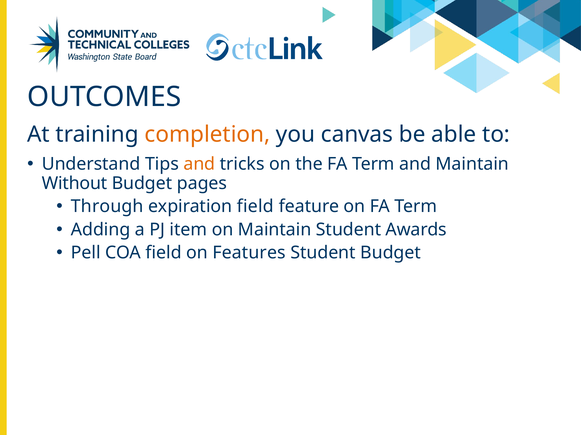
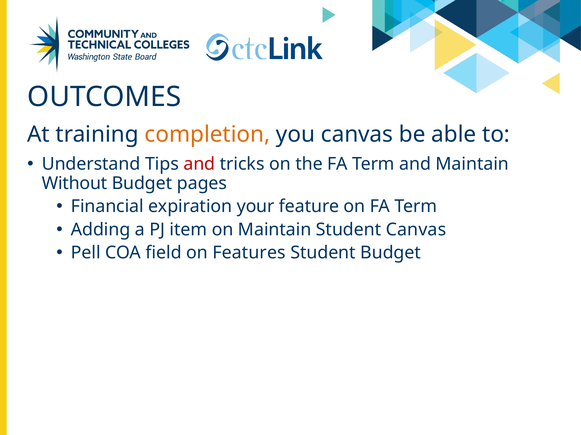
and colour: orange -> red (199, 164)
Through: Through -> Financial (107, 207)
expiration field: field -> your (256, 207)
Student Awards: Awards -> Canvas (416, 230)
